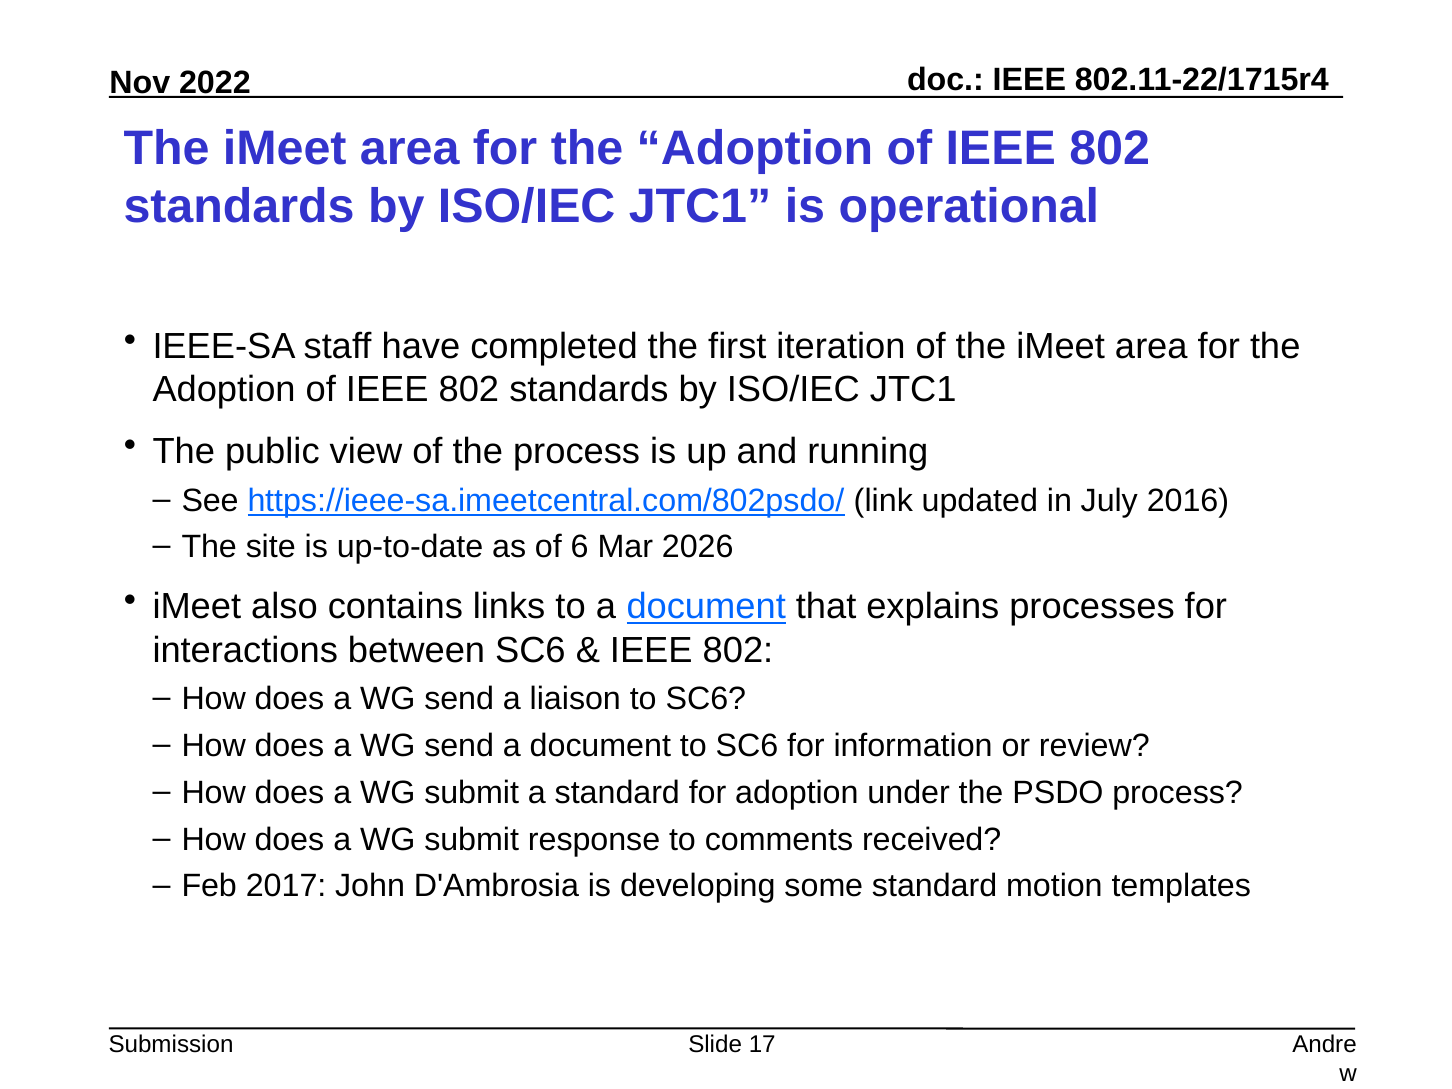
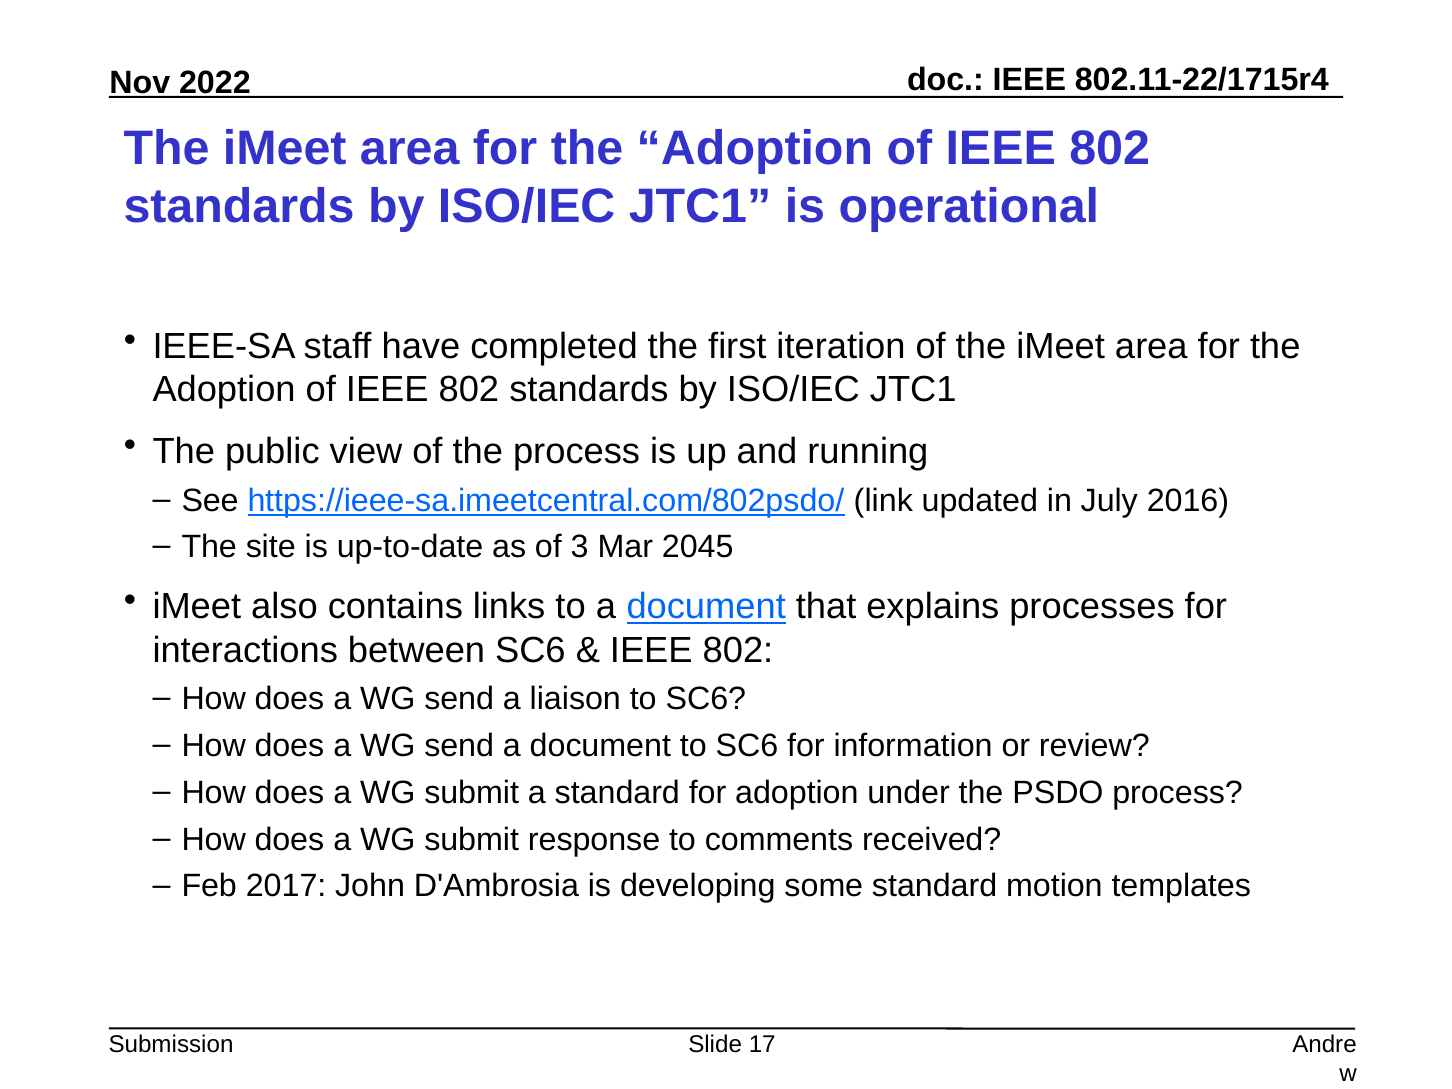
6: 6 -> 3 (580, 547)
2026: 2026 -> 2045 (698, 547)
